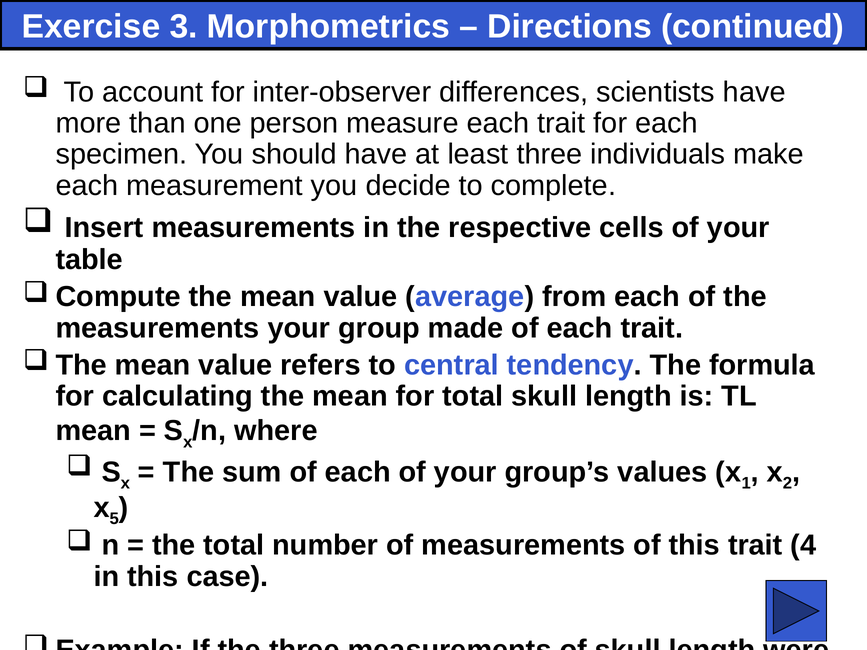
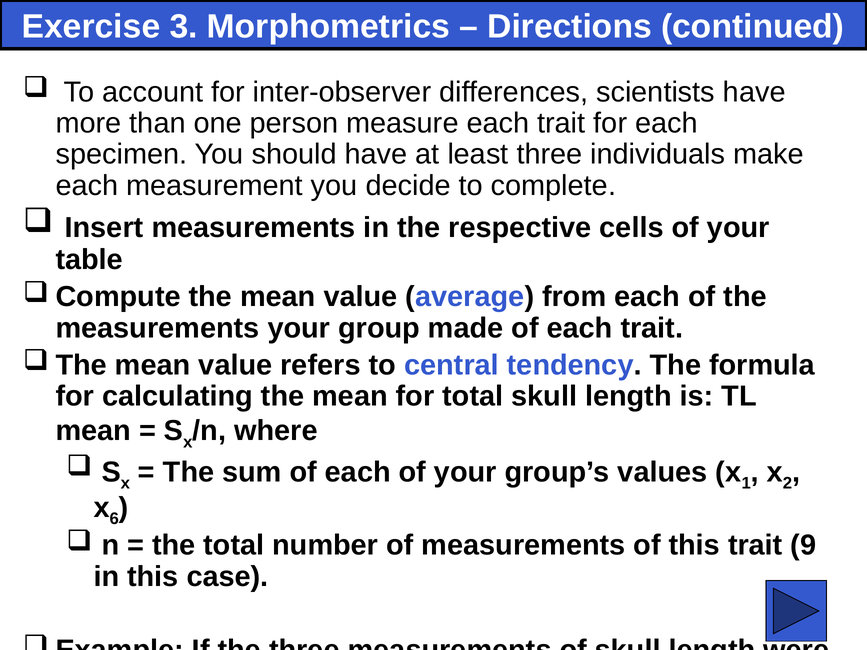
5: 5 -> 6 (114, 519)
4: 4 -> 9 (803, 546)
